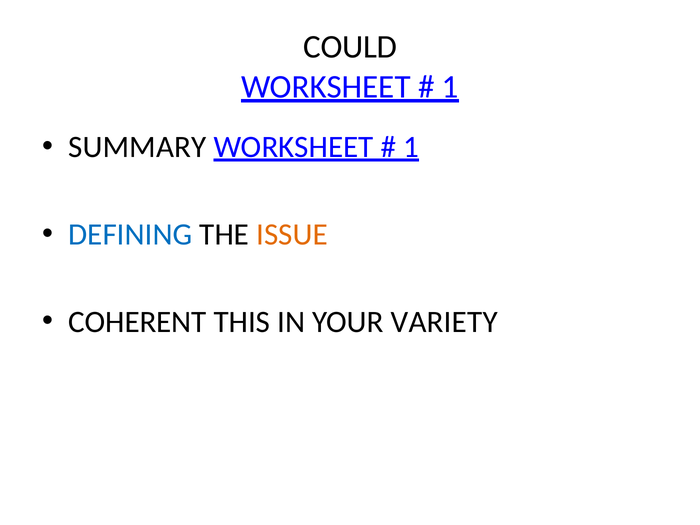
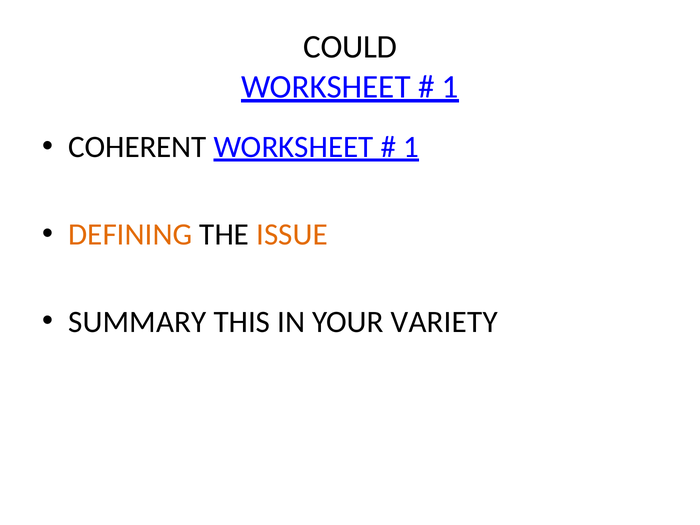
SUMMARY: SUMMARY -> COHERENT (137, 147)
DEFINING colour: blue -> orange (130, 235)
COHERENT: COHERENT -> SUMMARY (137, 322)
